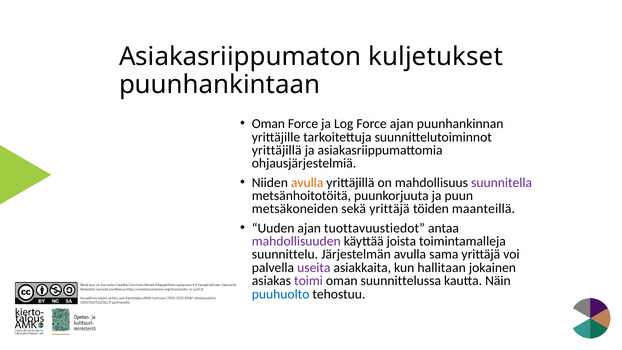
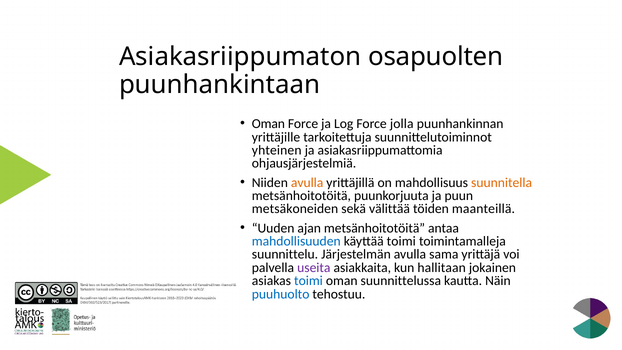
kuljetukset: kuljetukset -> osapuolten (436, 57)
Force ajan: ajan -> jolla (402, 124)
yrittäjillä: yrittäjillä -> yhteinen (277, 150)
suunnitella colour: purple -> orange (502, 182)
sekä yrittäjä: yrittäjä -> välittää (389, 209)
ajan tuottavuustiedot: tuottavuustiedot -> metsänhoitotöitä (375, 228)
mahdollisuuden colour: purple -> blue (296, 241)
käyttää joista: joista -> toimi (401, 241)
toimi colour: purple -> blue (308, 281)
